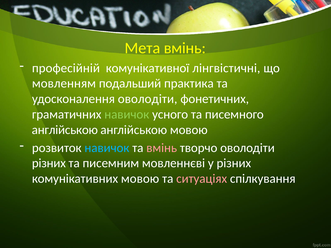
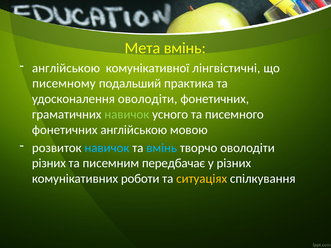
професійній: професійній -> англійською (66, 68)
мовленням: мовленням -> писемному (64, 84)
англійською: англійською -> фонетичних (65, 130)
вмінь colour: pink -> light blue (162, 148)
мовленнєві: мовленнєві -> передбачає (174, 163)
комунікативних мовою: мовою -> роботи (140, 179)
ситуаціях colour: pink -> yellow (202, 179)
